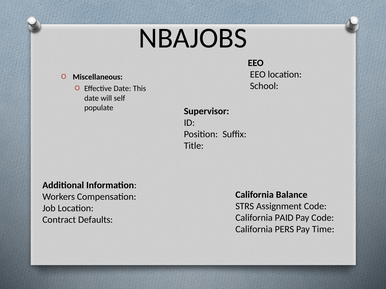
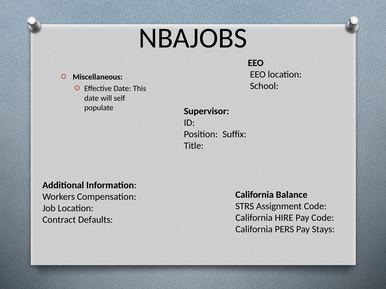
PAID: PAID -> HIRE (284, 218)
Time: Time -> Stays (323, 230)
